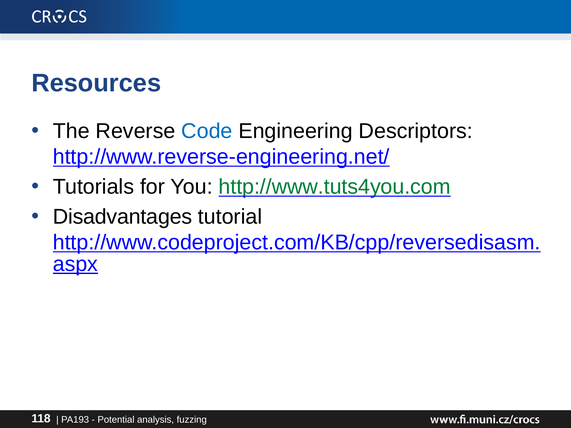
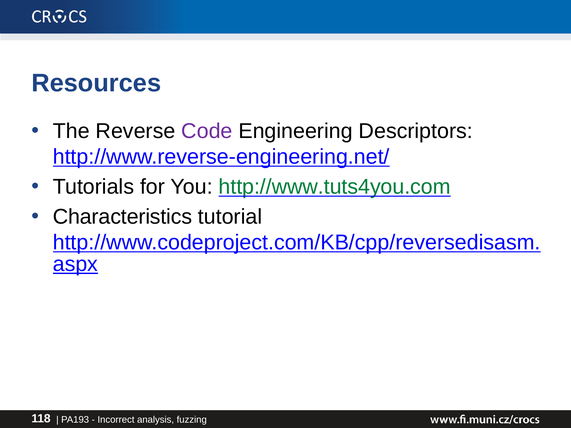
Code colour: blue -> purple (207, 131)
Disadvantages: Disadvantages -> Characteristics (123, 217)
Potential: Potential -> Incorrect (116, 420)
